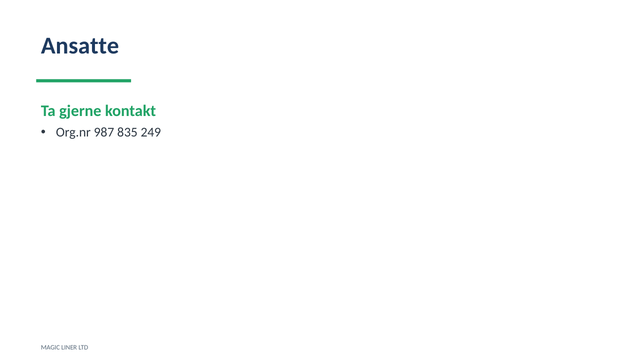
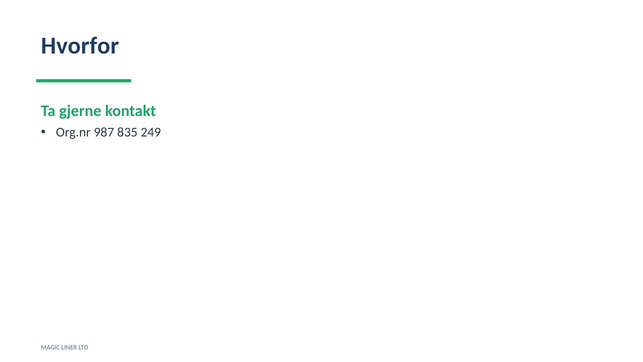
Ansatte: Ansatte -> Hvorfor (80, 46)
